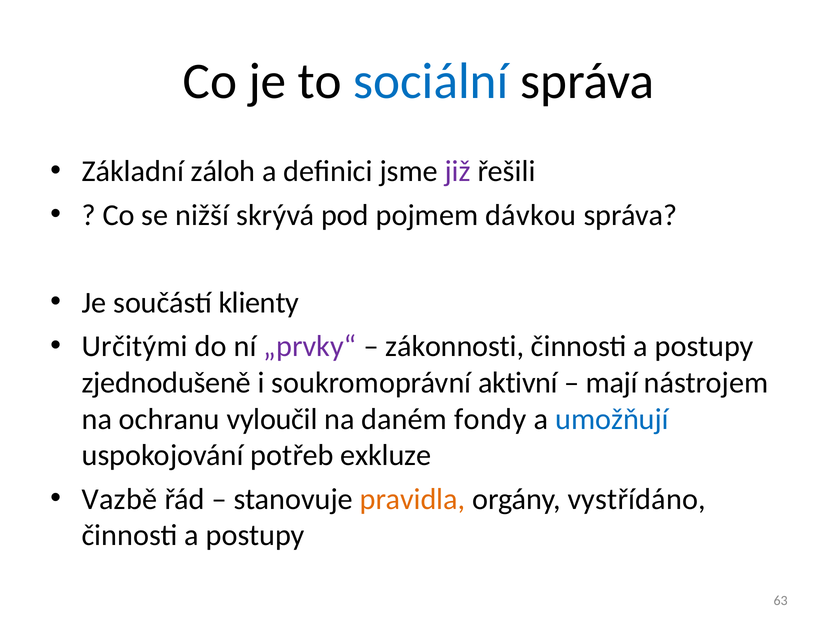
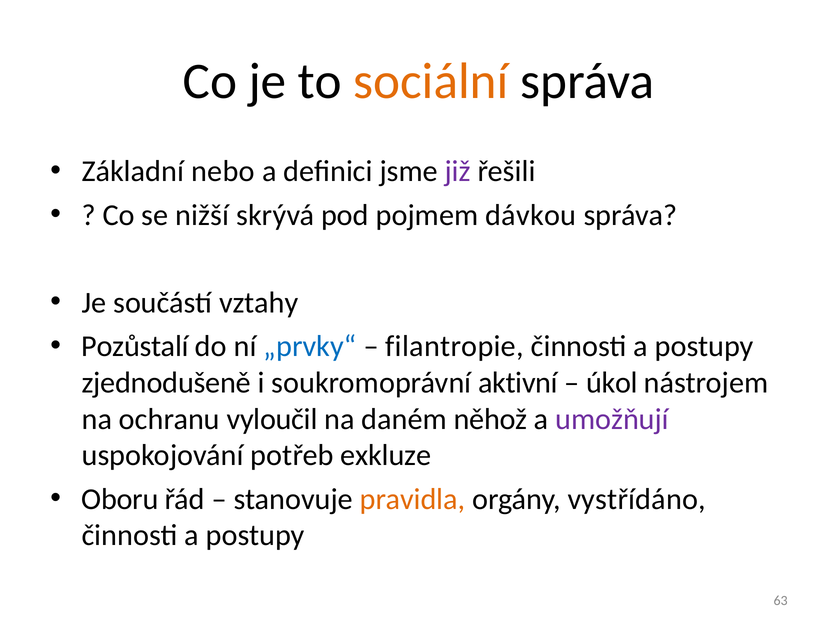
sociální colour: blue -> orange (431, 81)
záloh: záloh -> nebo (223, 171)
klienty: klienty -> vztahy (259, 302)
Určitými: Určitými -> Pozůstalí (135, 346)
„prvky“ colour: purple -> blue (310, 346)
zákonnosti: zákonnosti -> filantropie (455, 346)
mají: mají -> úkol (612, 382)
fondy: fondy -> něhož (491, 419)
umožňují colour: blue -> purple (612, 419)
Vazbě: Vazbě -> Oboru (120, 499)
